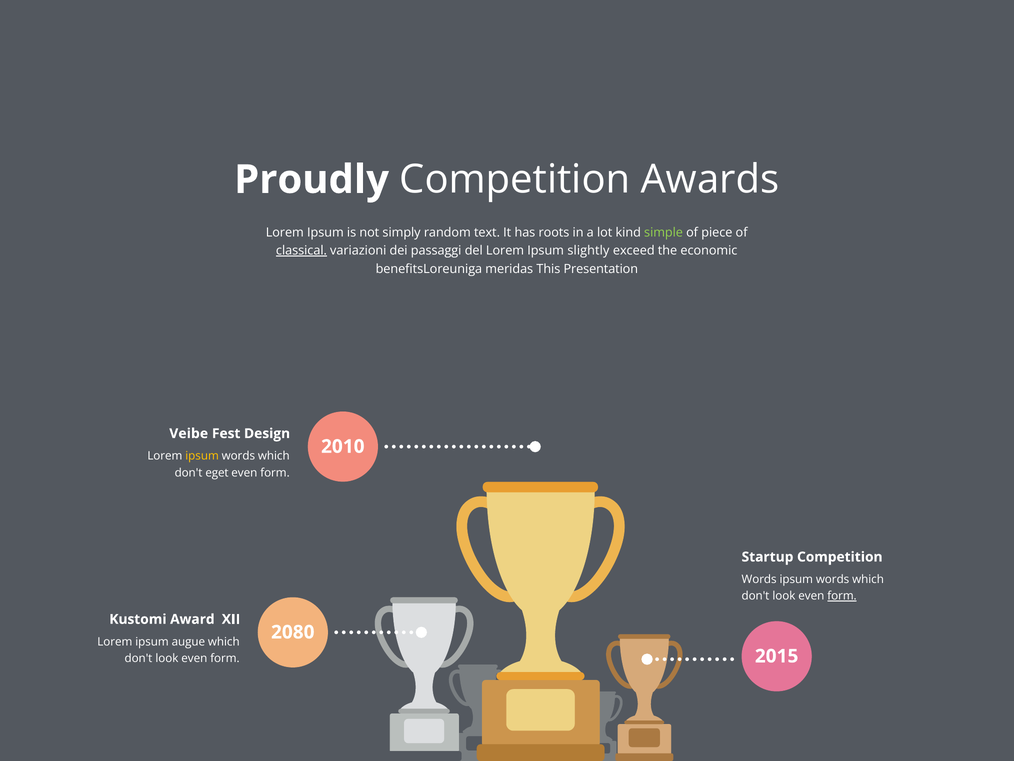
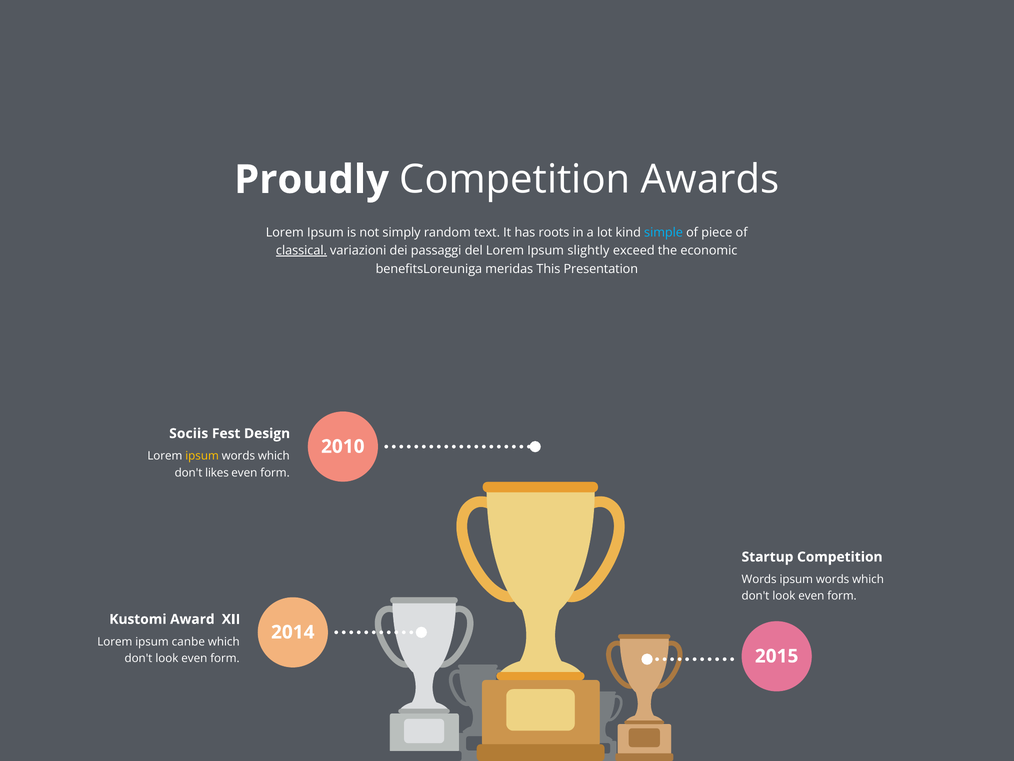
simple colour: light green -> light blue (664, 232)
Veibe: Veibe -> Sociis (189, 433)
eget: eget -> likes (217, 472)
form underline: present -> none (842, 596)
2080: 2080 -> 2014 (293, 632)
augue: augue -> canbe (188, 641)
